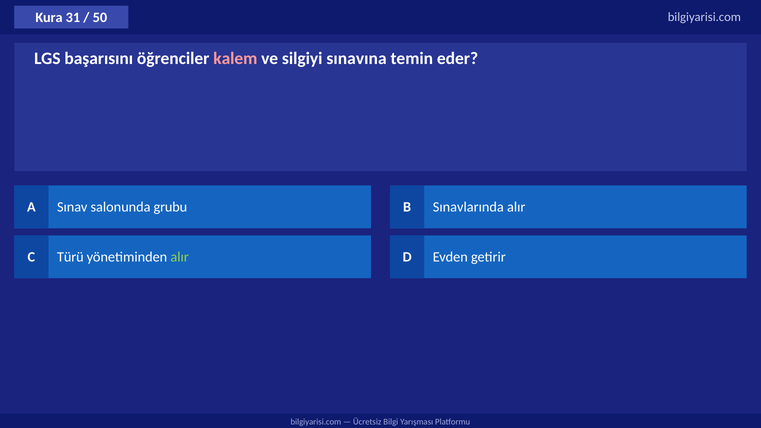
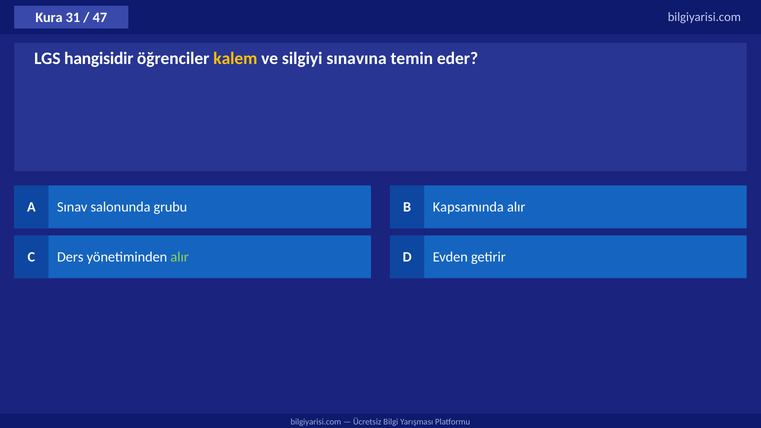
50: 50 -> 47 (100, 17)
başarısını: başarısını -> hangisidir (99, 59)
kalem colour: pink -> yellow (235, 59)
Sınavlarında: Sınavlarında -> Kapsamında (468, 207)
Türü: Türü -> Ders (70, 257)
